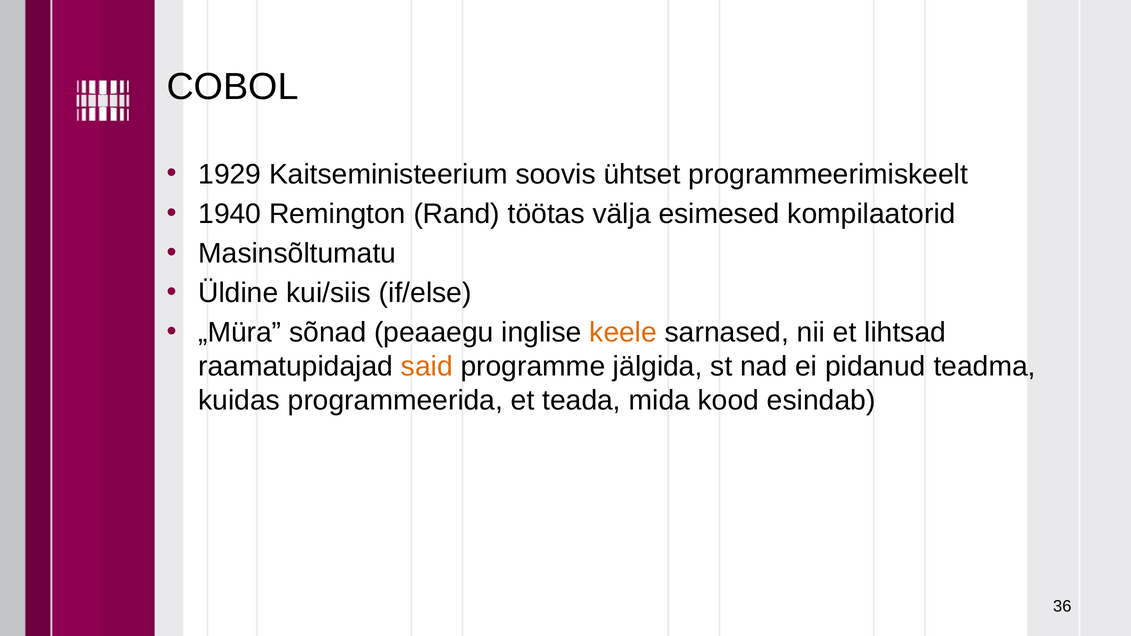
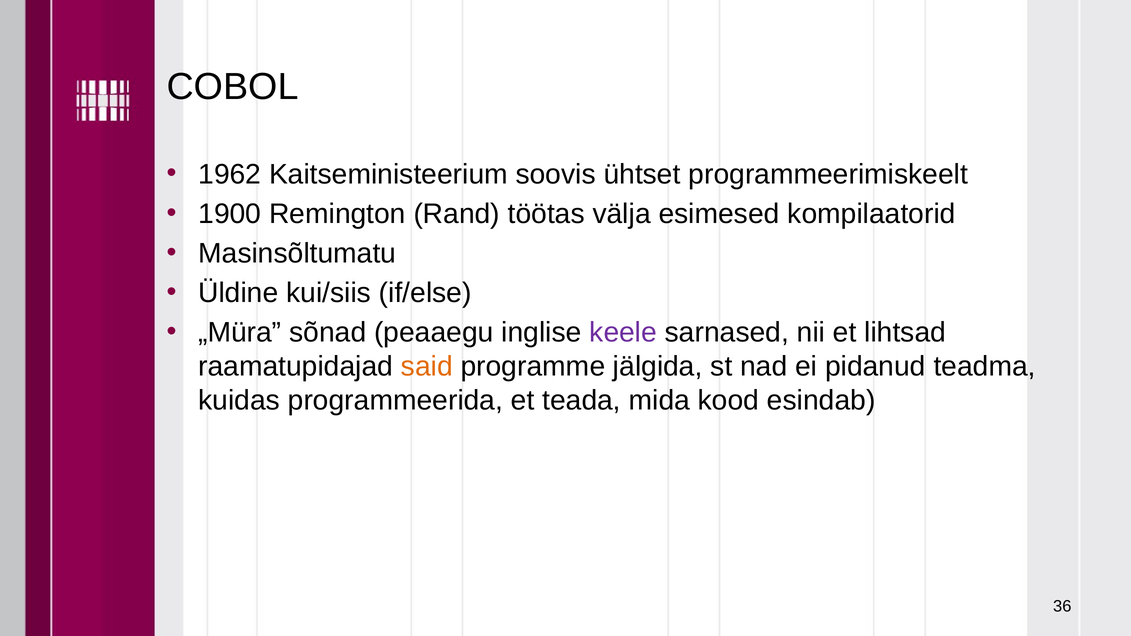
1929: 1929 -> 1962 (230, 174)
1940: 1940 -> 1900 (230, 214)
keele colour: orange -> purple (623, 333)
